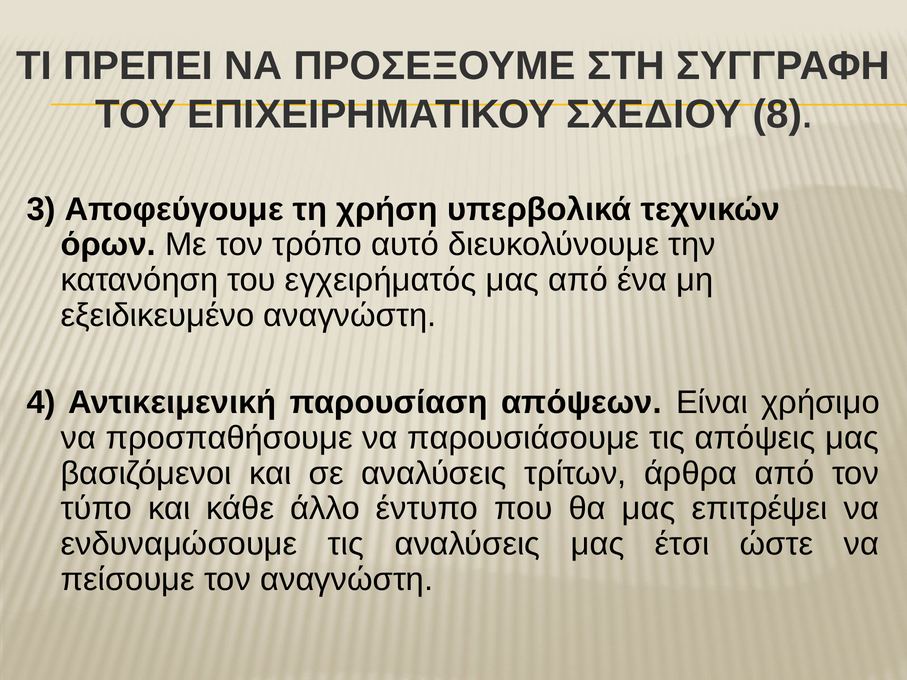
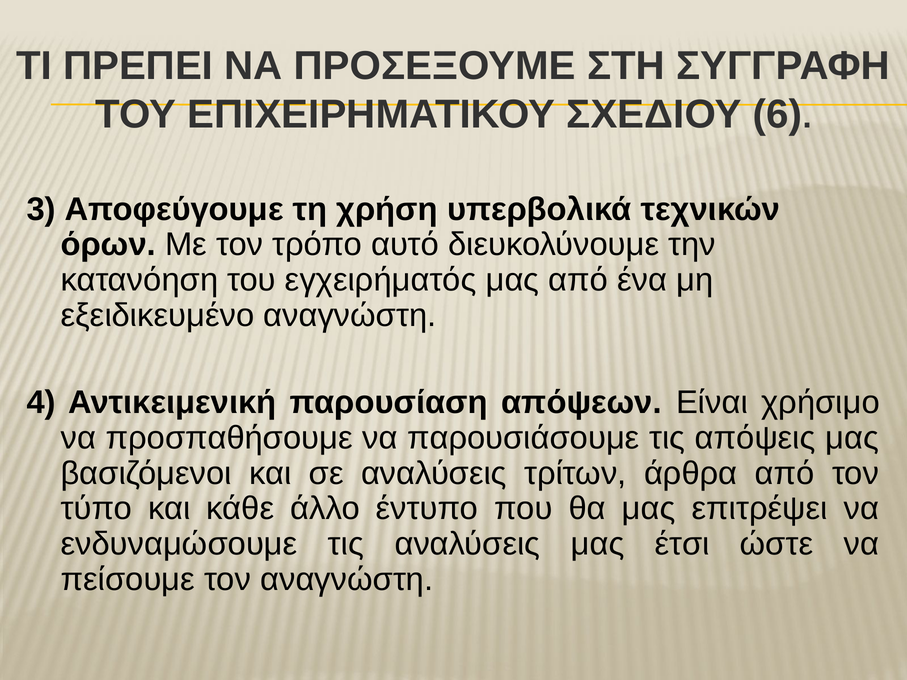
8: 8 -> 6 (778, 114)
